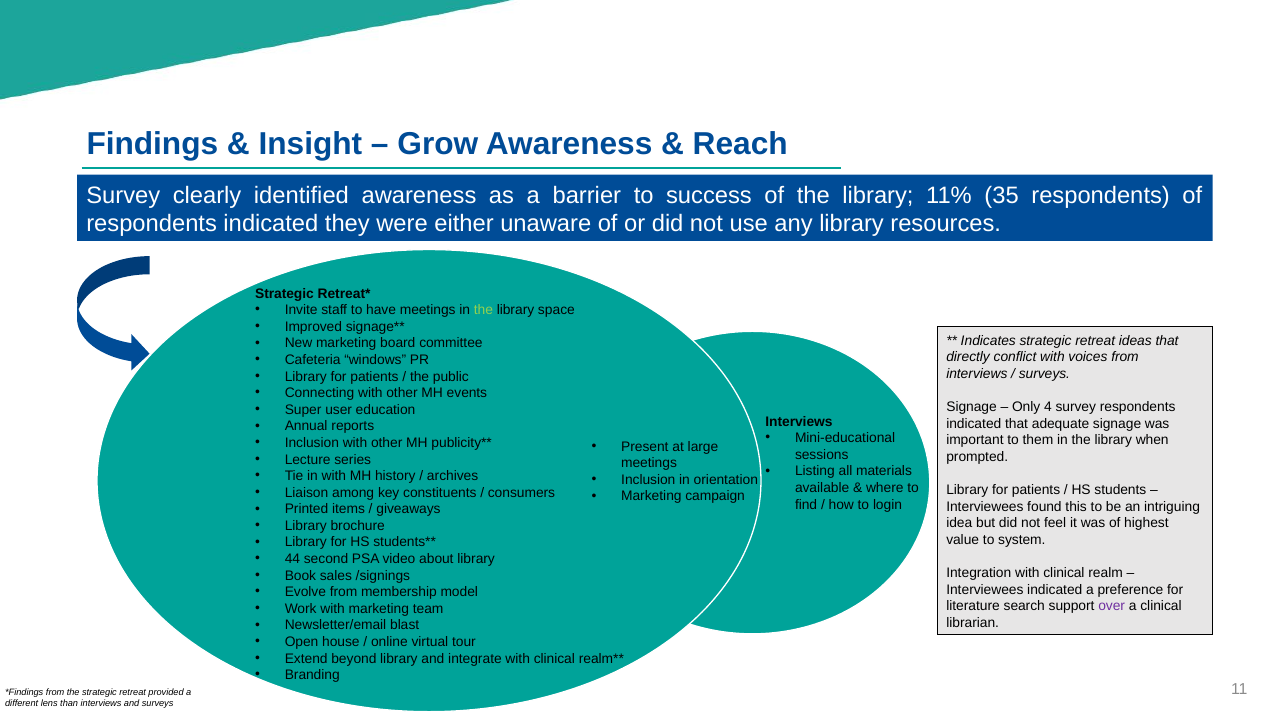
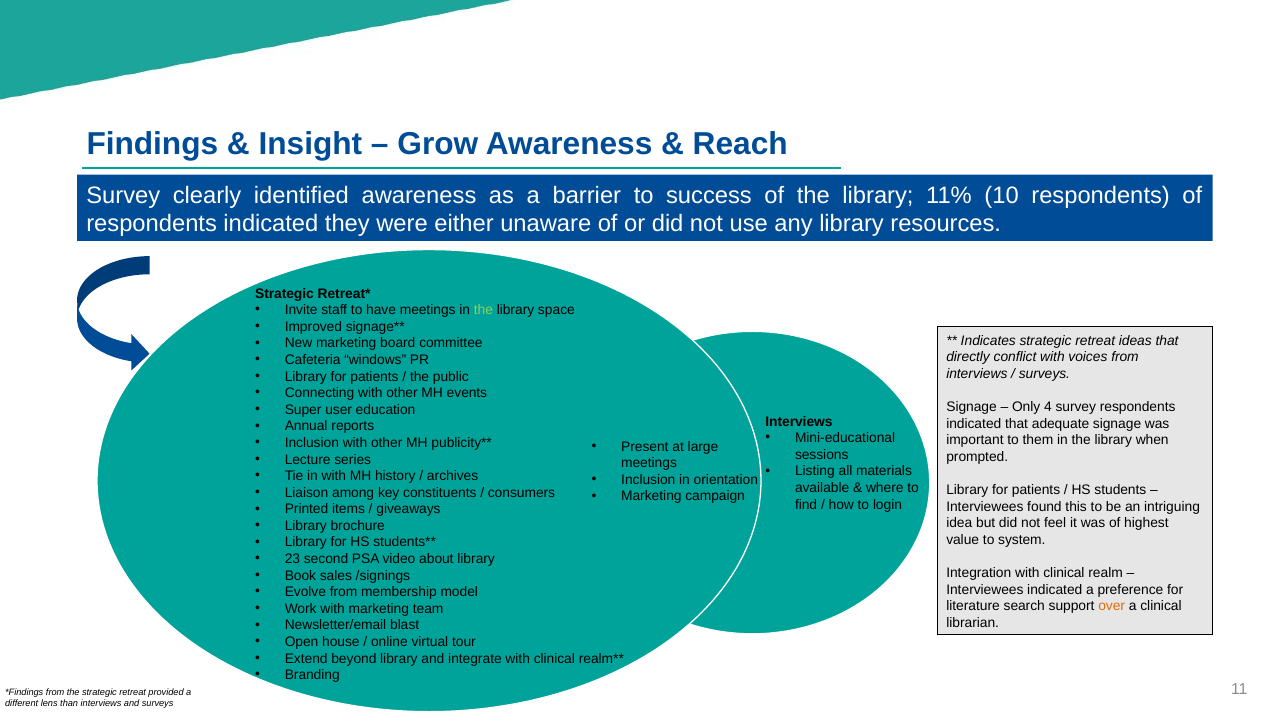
35: 35 -> 10 (1002, 195)
44: 44 -> 23 (292, 559)
over colour: purple -> orange (1112, 606)
